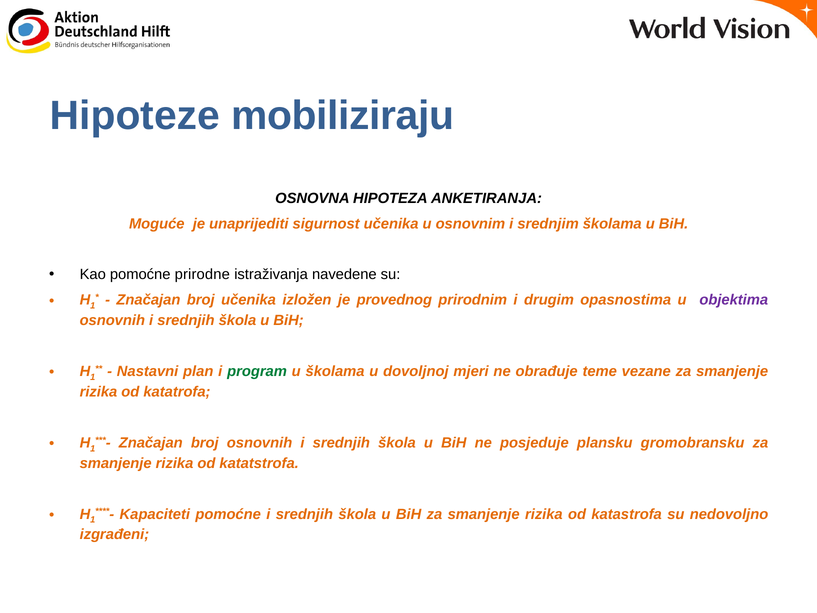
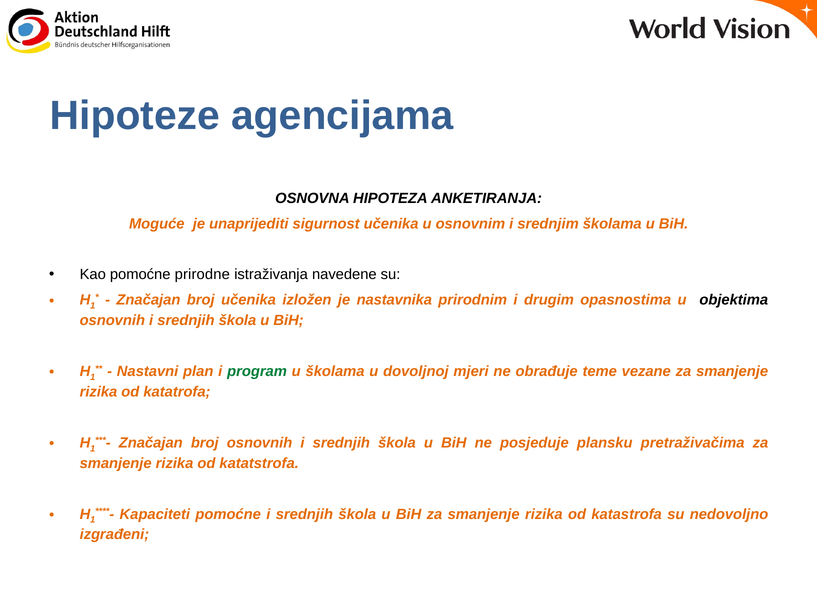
mobiliziraju: mobiliziraju -> agencijama (342, 116)
provednog: provednog -> nastavnika (394, 300)
objektima colour: purple -> black (734, 300)
gromobransku: gromobransku -> pretraživačima (693, 443)
